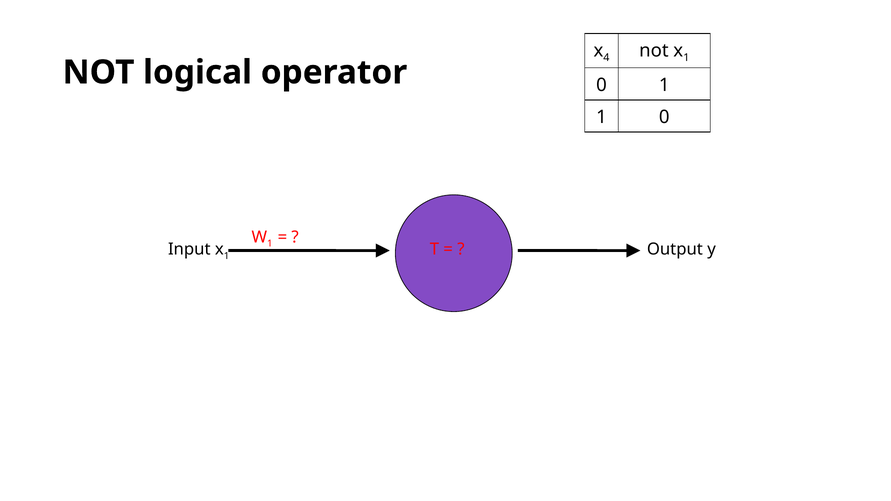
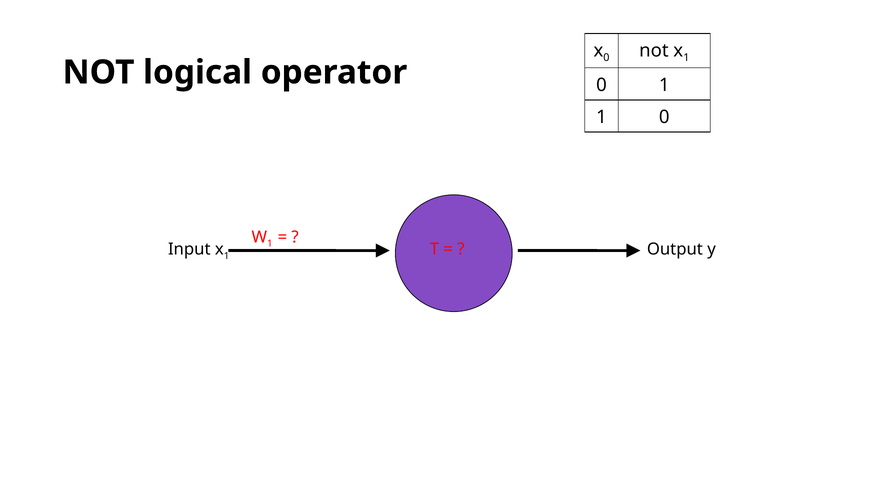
4: 4 -> 0 (606, 58)
